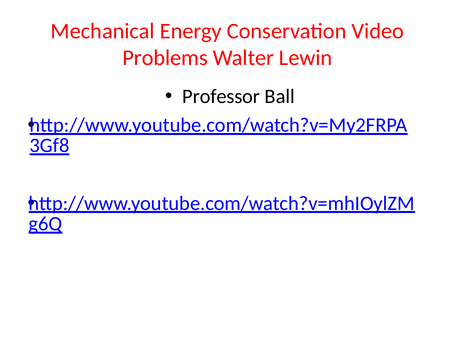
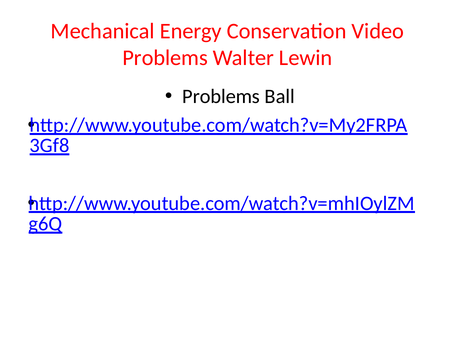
Professor: Professor -> Problems (221, 96)
